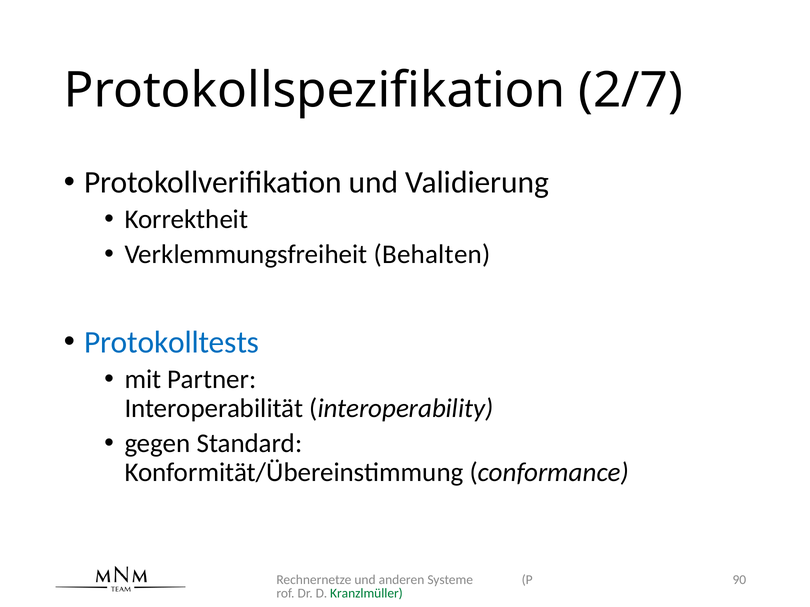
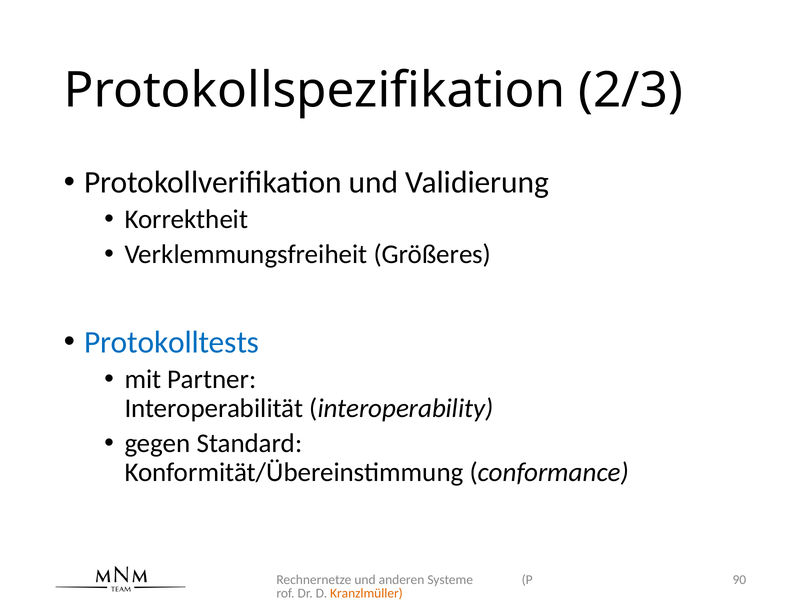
2/7: 2/7 -> 2/3 (631, 91)
Behalten: Behalten -> Größeres (432, 255)
Kranzlmüller colour: green -> orange (366, 594)
